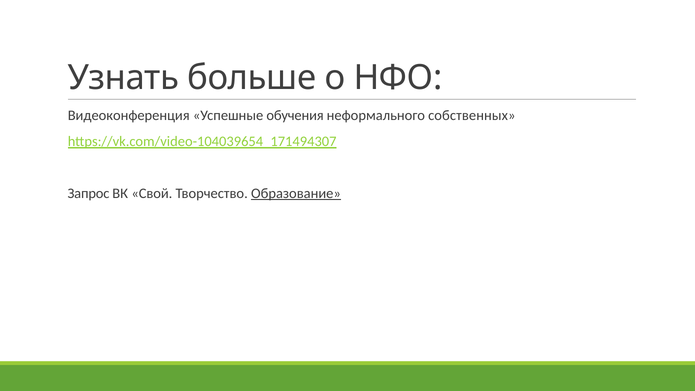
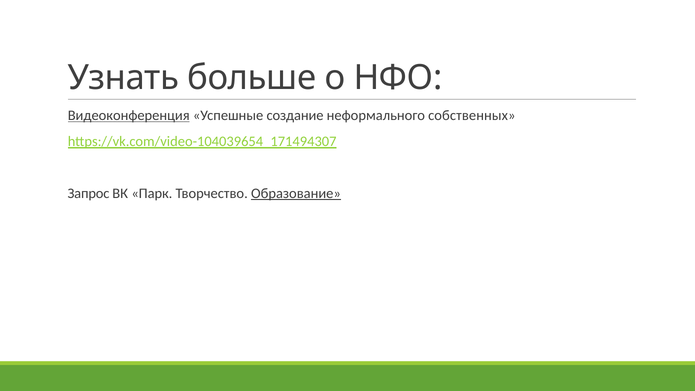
Видеоконференция underline: none -> present (129, 116)
обучения: обучения -> создание (295, 116)
Свой: Свой -> Парк (152, 193)
